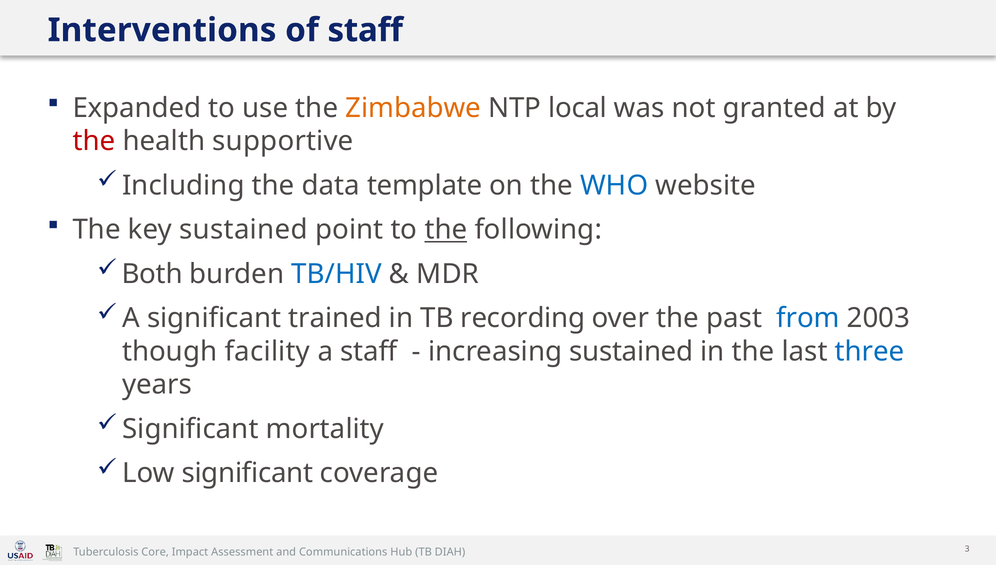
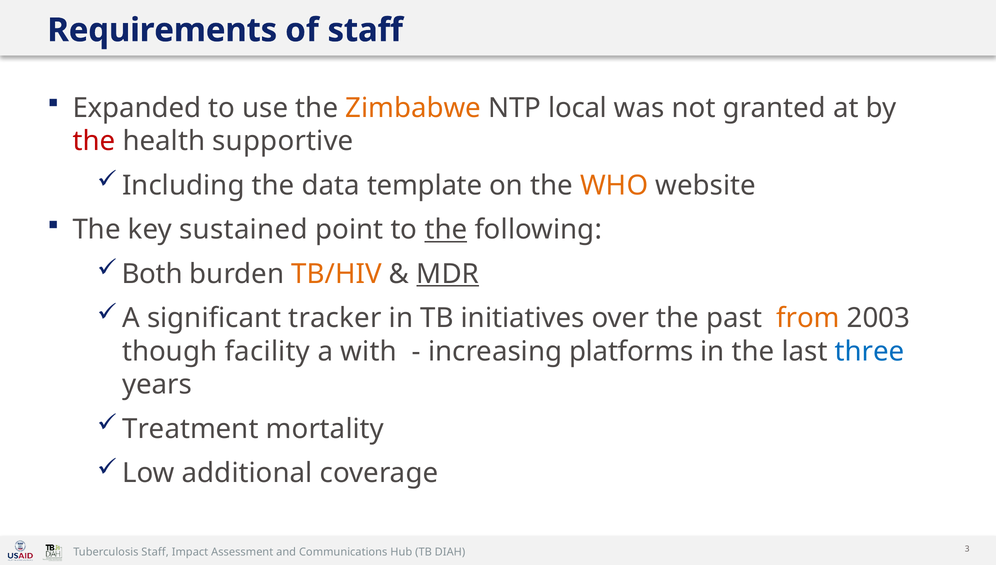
Interventions: Interventions -> Requirements (162, 30)
WHO colour: blue -> orange (614, 185)
TB/HIV colour: blue -> orange (337, 274)
MDR underline: none -> present (448, 274)
trained: trained -> tracker (335, 318)
recording: recording -> initiatives (523, 318)
from colour: blue -> orange (808, 318)
a staff: staff -> with (369, 351)
increasing sustained: sustained -> platforms (631, 351)
Significant: Significant -> Treatment (190, 429)
Low significant: significant -> additional (247, 473)
Core: Core -> Staff (155, 552)
